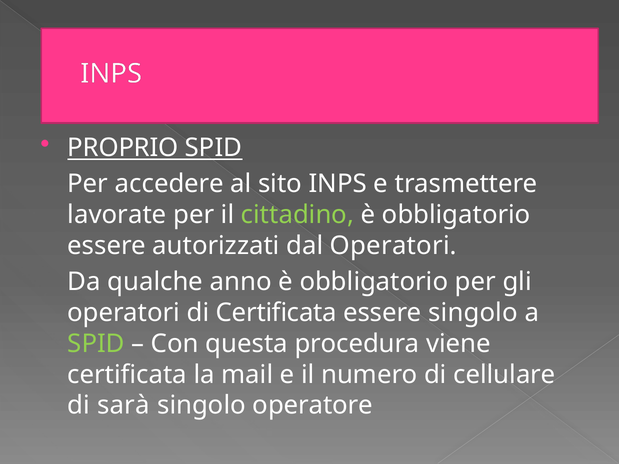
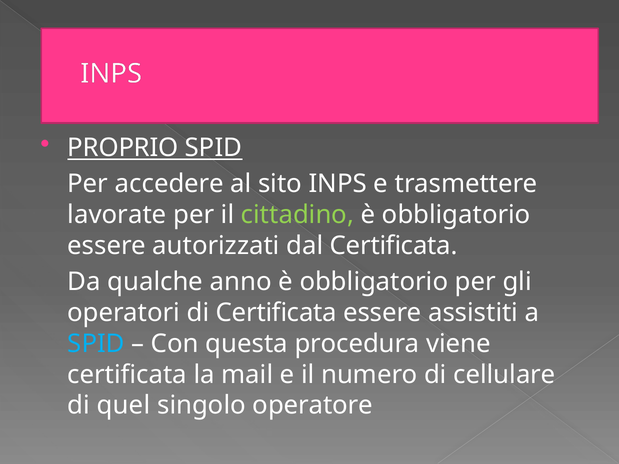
dal Operatori: Operatori -> Certificata (394, 246)
essere singolo: singolo -> assistiti (473, 313)
SPID colour: light green -> light blue (96, 344)
sarà: sarà -> quel (123, 406)
